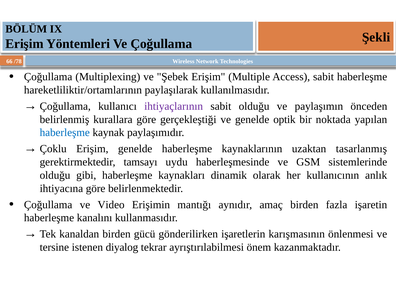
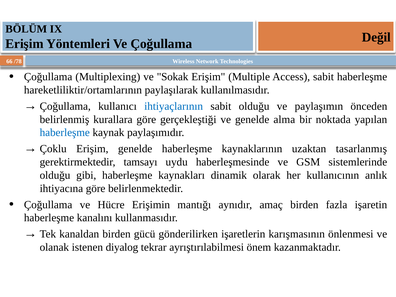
Şekli: Şekli -> Değil (376, 37)
Şebek: Şebek -> Sokak (173, 77)
ihtiyaçlarının colour: purple -> blue (174, 106)
optik: optik -> alma (284, 119)
Video: Video -> Hücre (111, 205)
tersine: tersine -> olanak (54, 247)
